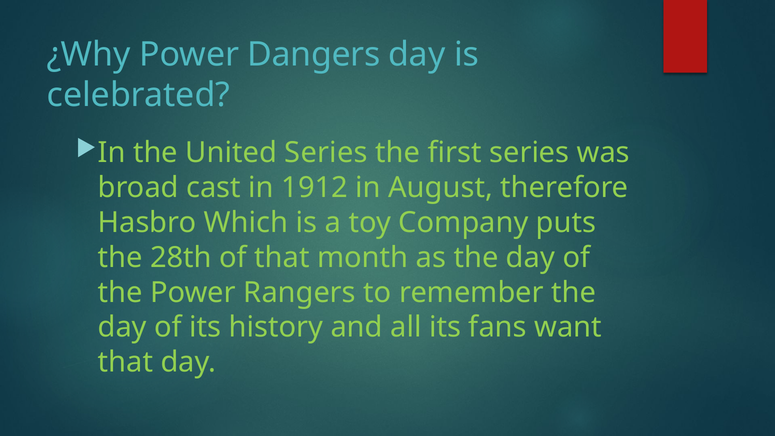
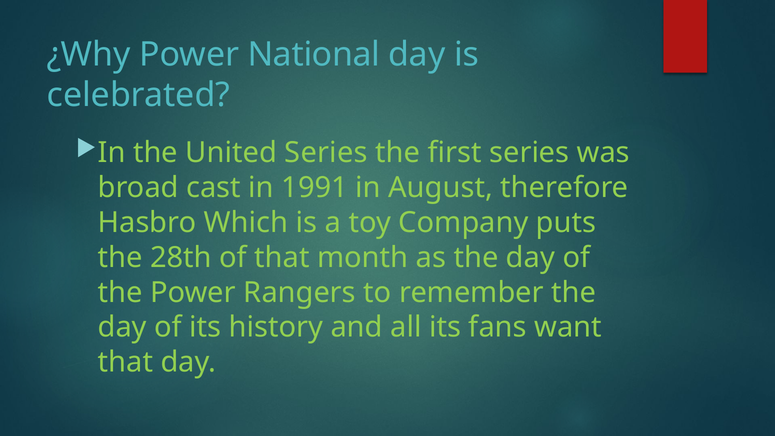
Dangers: Dangers -> National (314, 54)
1912: 1912 -> 1991 (315, 188)
